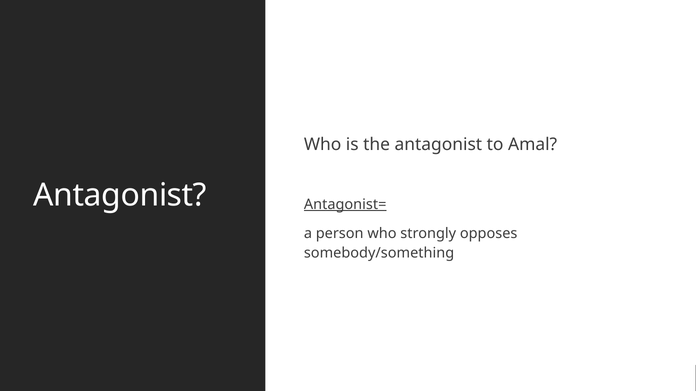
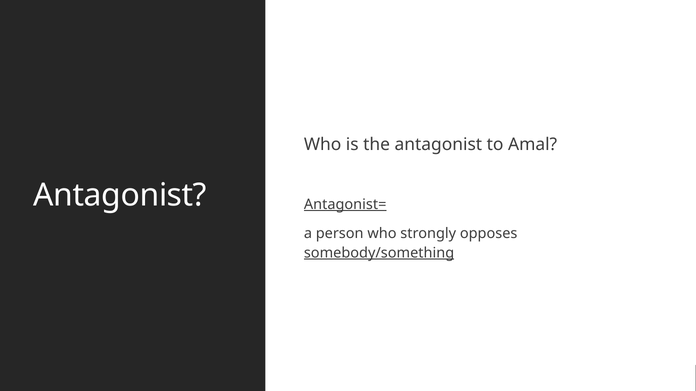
somebody/something underline: none -> present (379, 253)
